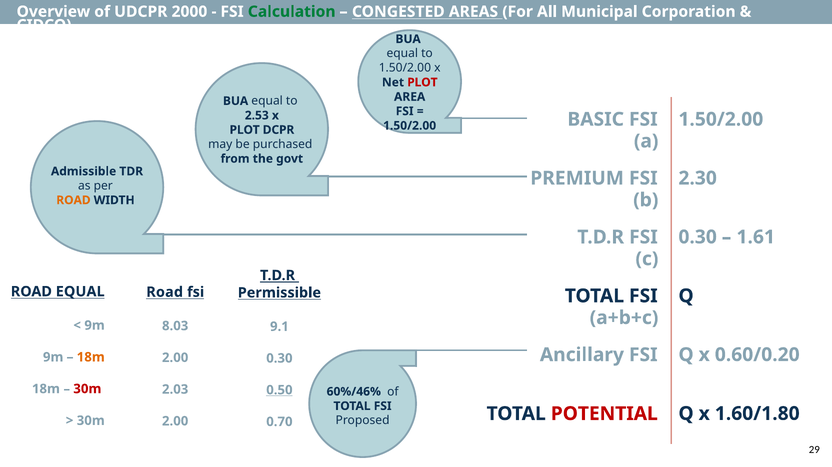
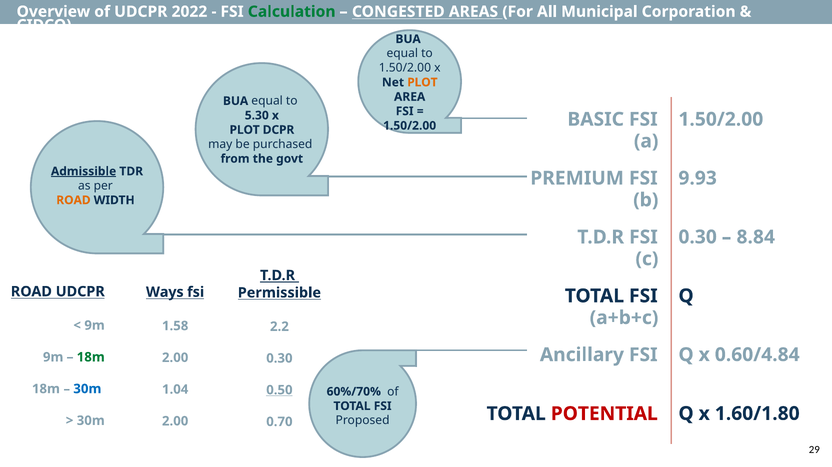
2000: 2000 -> 2022 (189, 12)
PLOT colour: red -> orange (422, 82)
2.53: 2.53 -> 5.30 (257, 115)
Admissible underline: none -> present (84, 171)
2.30: 2.30 -> 9.93 (698, 178)
1.61: 1.61 -> 8.84 (756, 237)
ROAD EQUAL: EQUAL -> UDCPR (80, 292)
Road: Road -> Ways (165, 292)
8.03: 8.03 -> 1.58 (175, 326)
9.1: 9.1 -> 2.2 (279, 327)
0.60/0.20: 0.60/0.20 -> 0.60/4.84 (757, 355)
18m colour: orange -> green (91, 357)
30m colour: red -> blue (87, 389)
2.03: 2.03 -> 1.04 (175, 390)
60%/46%: 60%/46% -> 60%/70% (354, 392)
